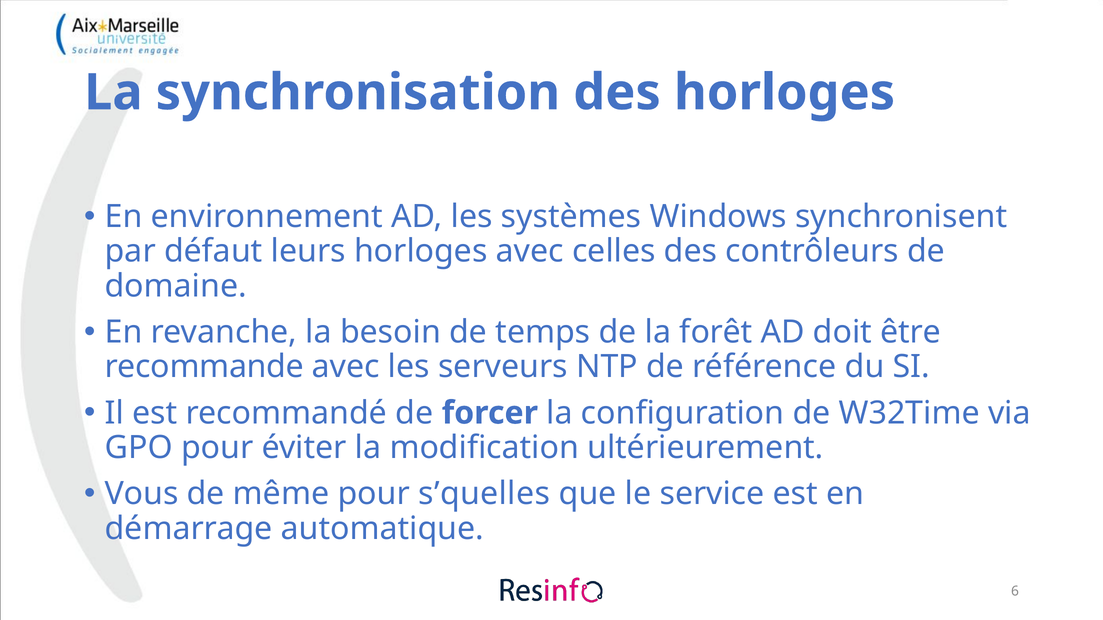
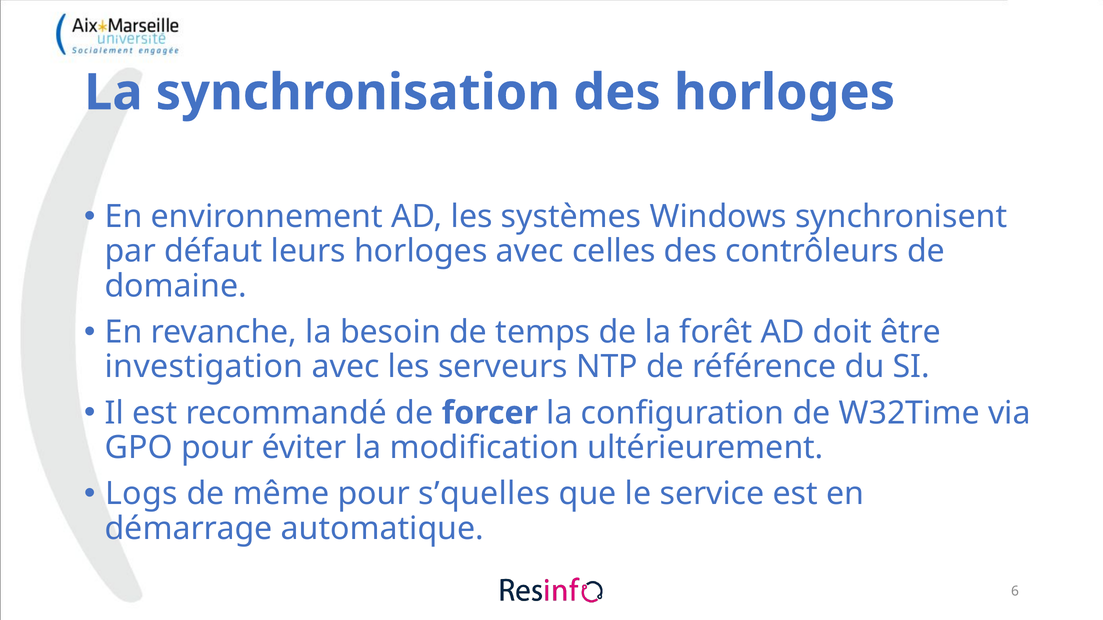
recommande: recommande -> investigation (204, 367)
Vous: Vous -> Logs (141, 494)
